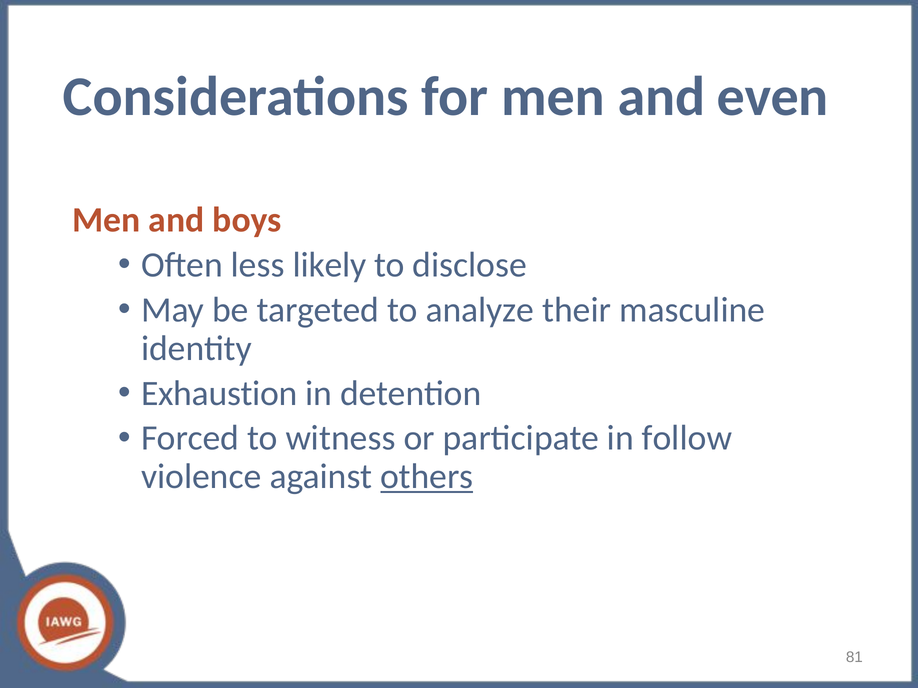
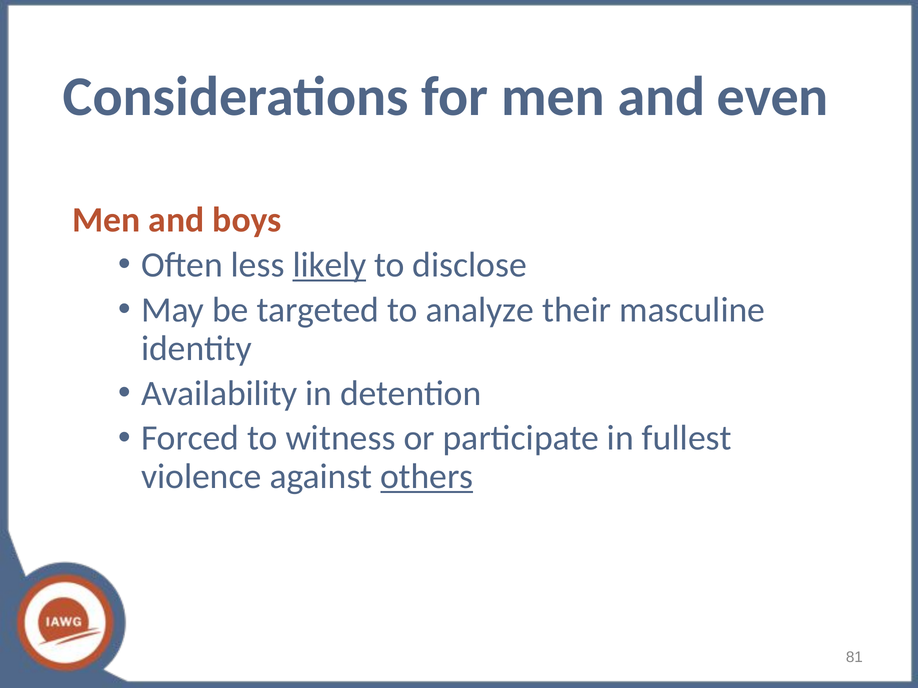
likely underline: none -> present (329, 265)
Exhaustion: Exhaustion -> Availability (219, 394)
follow: follow -> fullest (687, 439)
